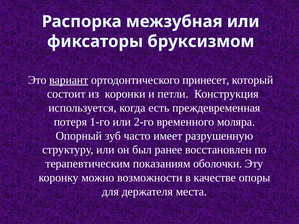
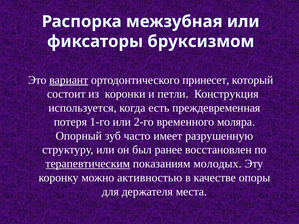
терапевтическим underline: none -> present (88, 164)
оболочки: оболочки -> молодых (218, 164)
возможности: возможности -> активностью (150, 178)
